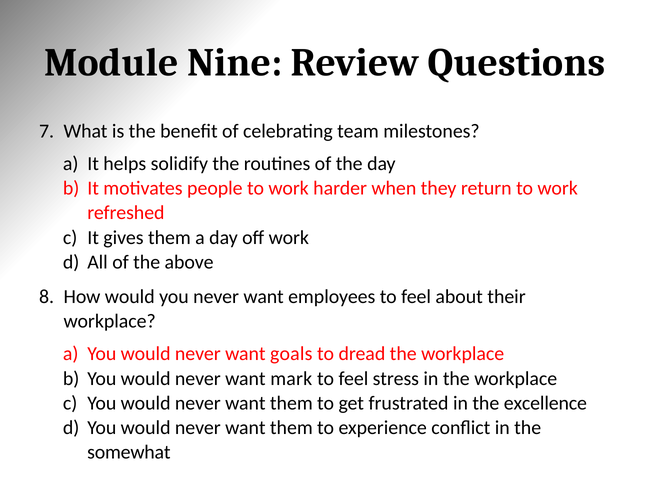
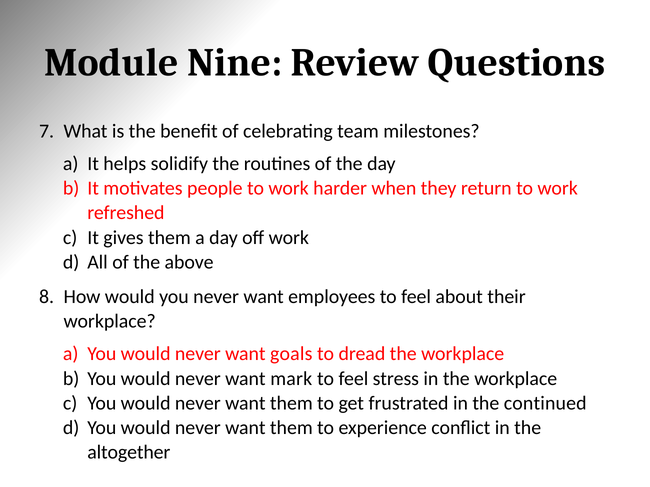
excellence: excellence -> continued (545, 404)
somewhat: somewhat -> altogether (129, 453)
